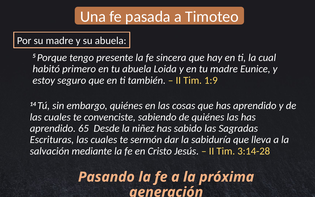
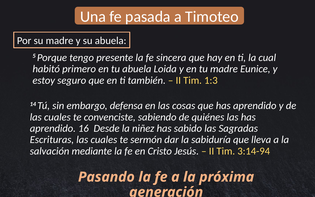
1:9: 1:9 -> 1:3 (211, 80)
embargo quiénes: quiénes -> defensa (126, 106)
65: 65 -> 16 (83, 128)
3:14-28: 3:14-28 -> 3:14-94 (254, 151)
